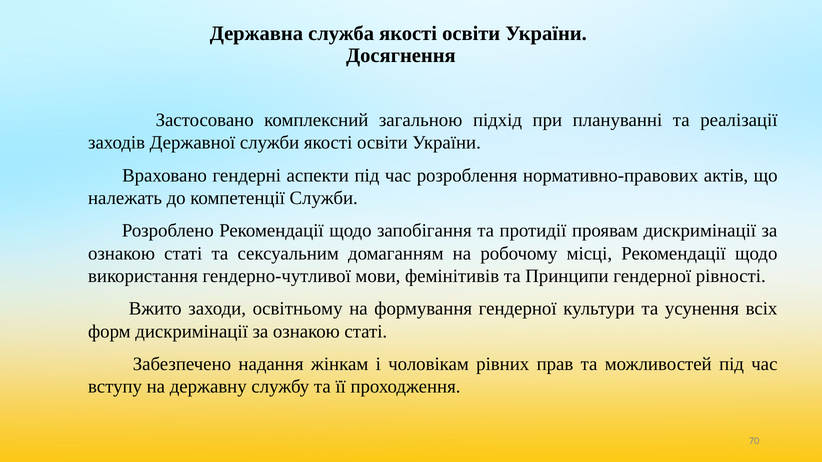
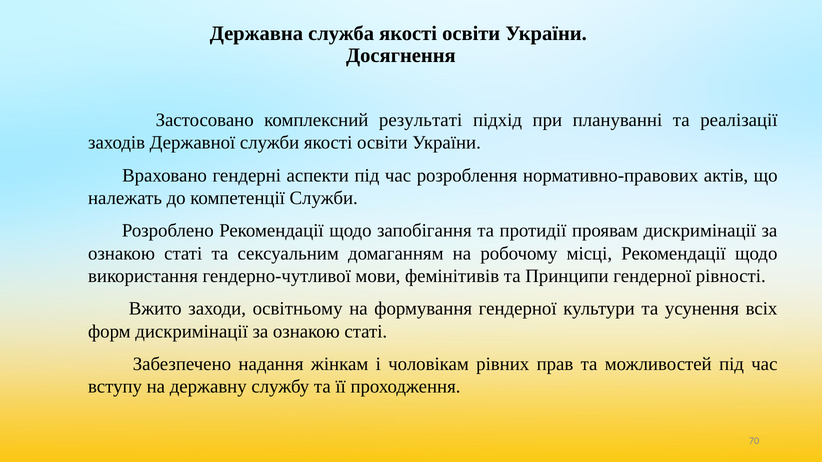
загальною: загальною -> результаті (421, 120)
